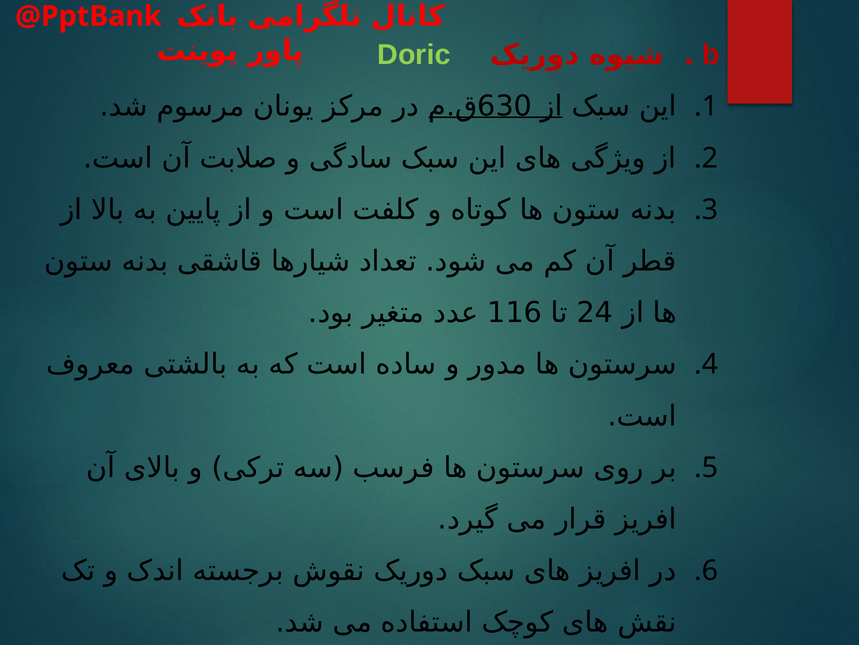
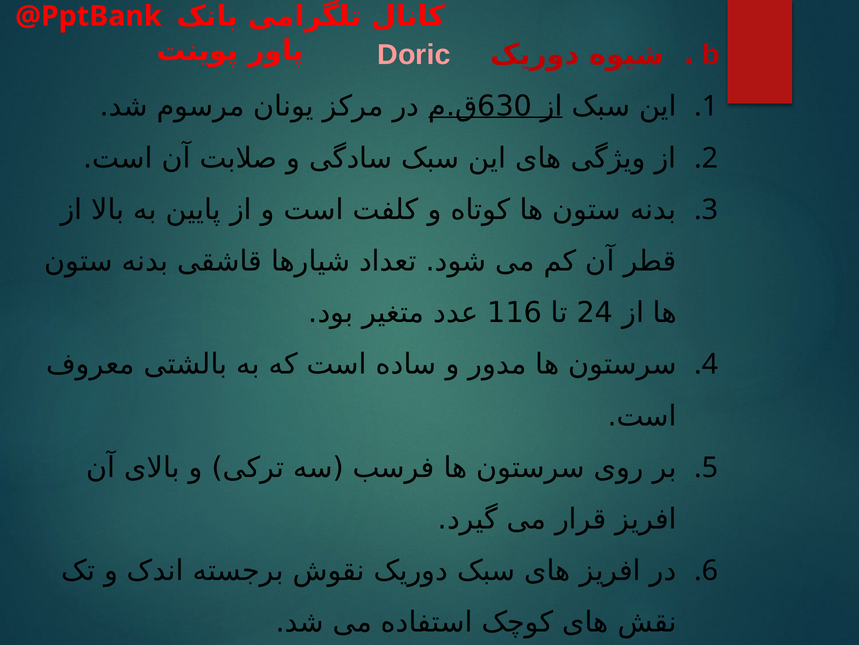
Doric colour: light green -> pink (414, 55)
